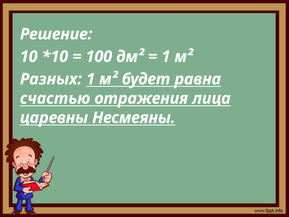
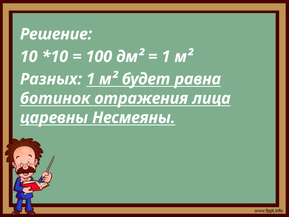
счастью: счастью -> ботинок (55, 98)
